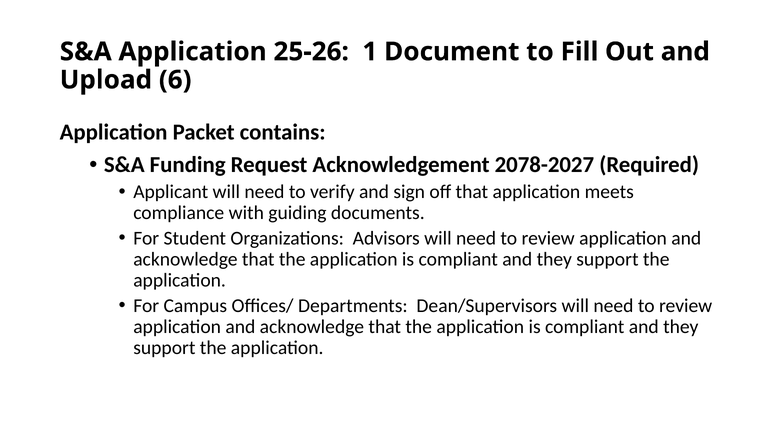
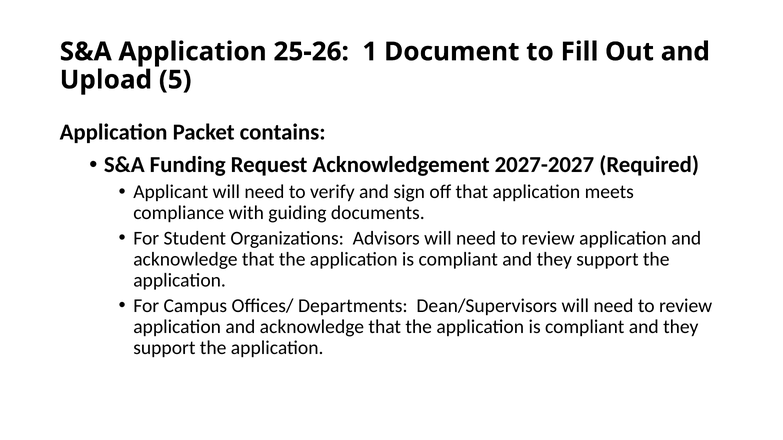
6: 6 -> 5 (175, 80)
2078-2027: 2078-2027 -> 2027-2027 (544, 165)
